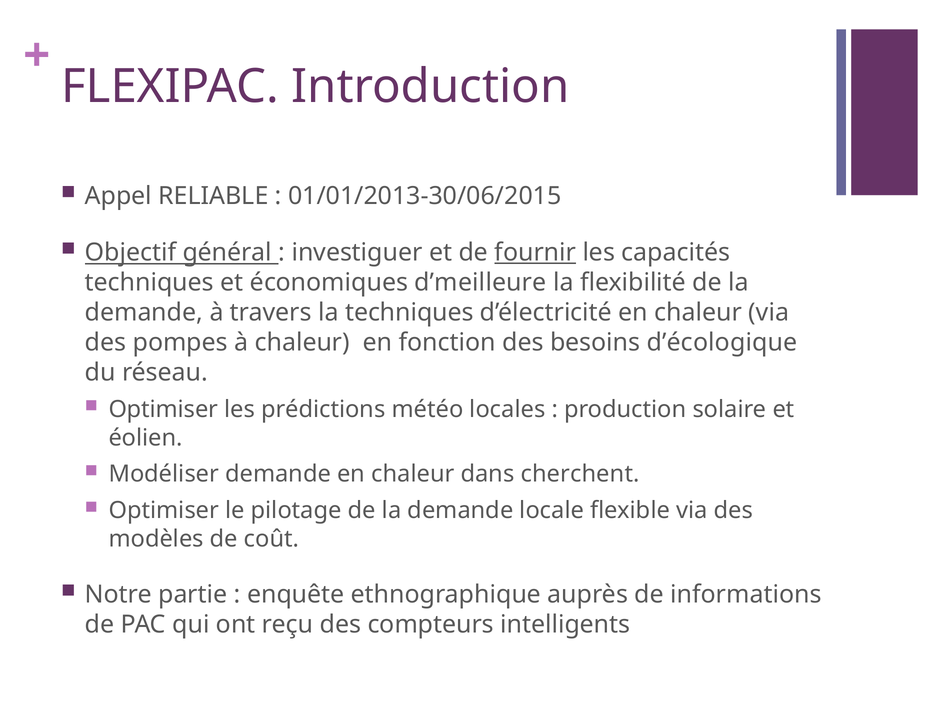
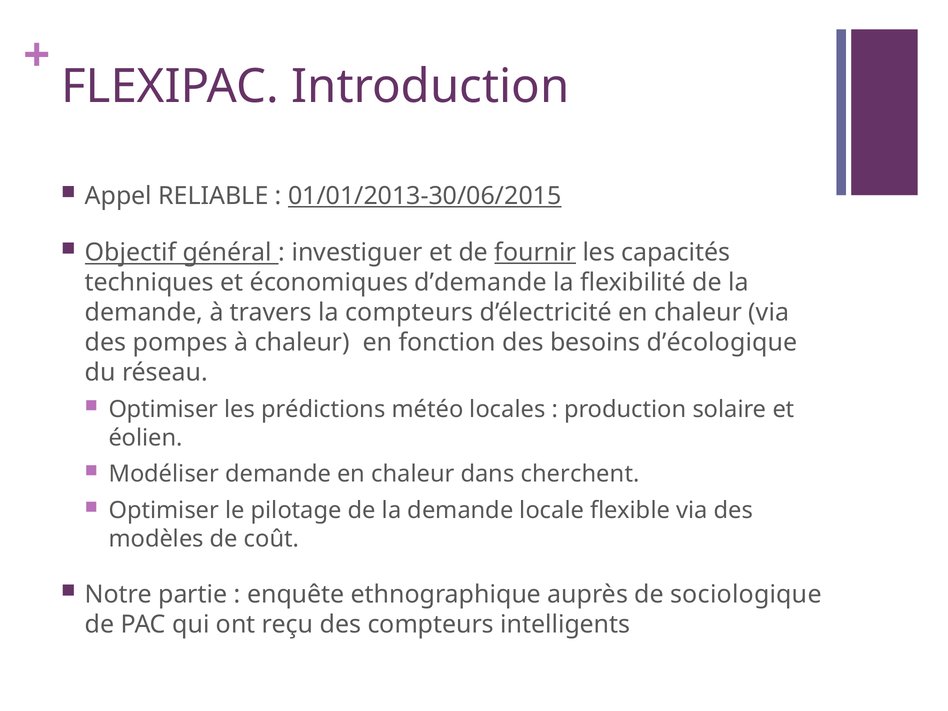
01/01/2013-30/06/2015 underline: none -> present (425, 196)
d’meilleure: d’meilleure -> d’demande (481, 282)
la techniques: techniques -> compteurs (409, 312)
informations: informations -> sociologique (746, 595)
